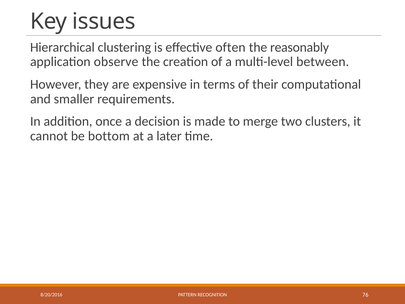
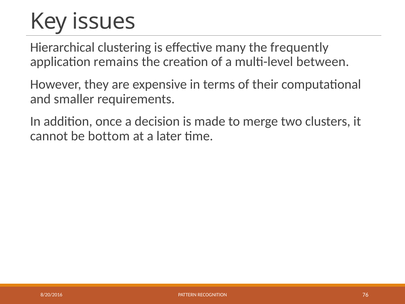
often: often -> many (231, 47)
reasonably: reasonably -> frequently (299, 47)
observe: observe -> remains (116, 62)
